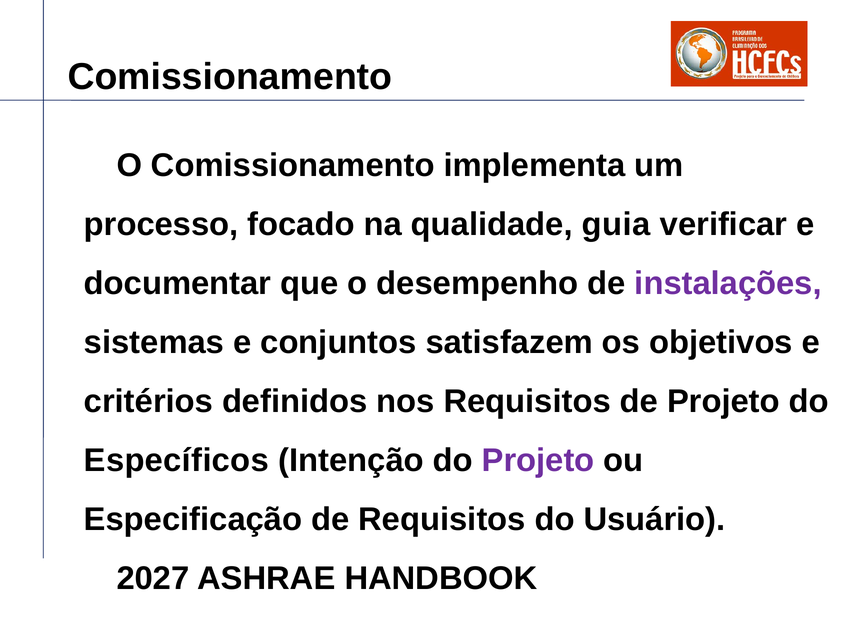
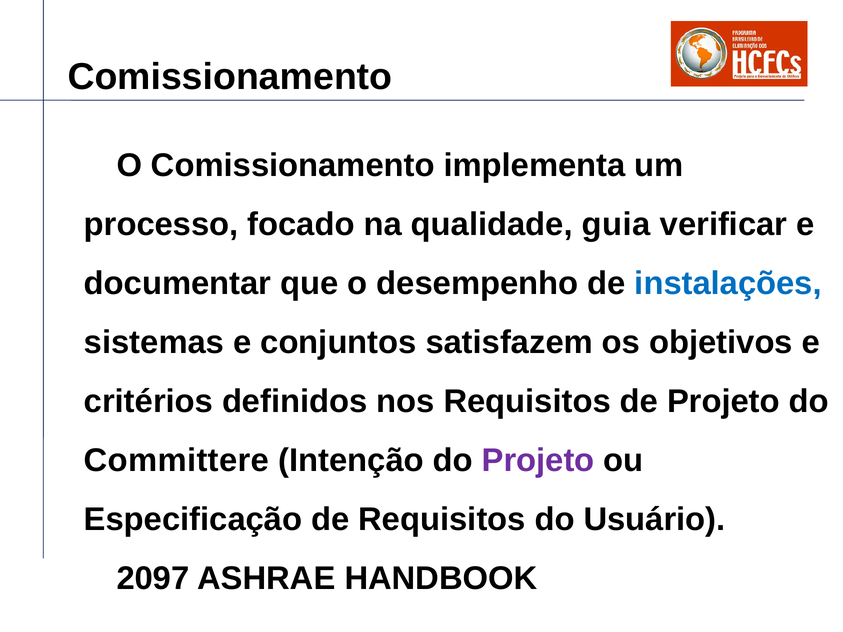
instalações colour: purple -> blue (728, 283)
Específicos: Específicos -> Committere (176, 460)
2027: 2027 -> 2097 (153, 579)
